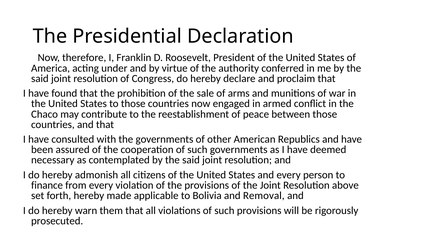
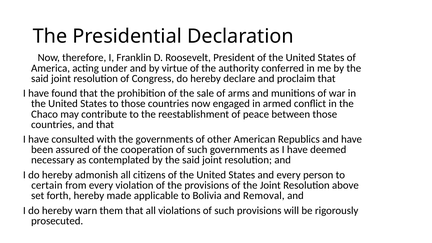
finance: finance -> certain (47, 185)
